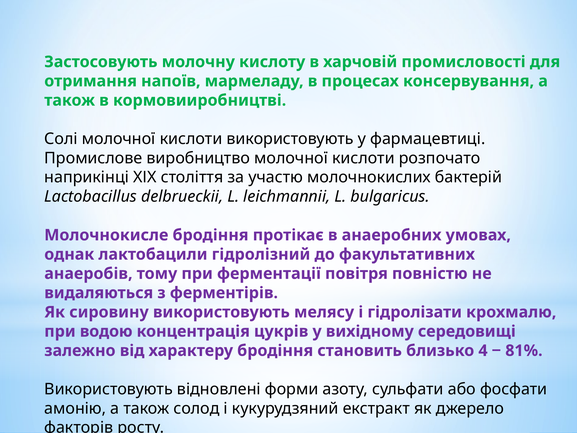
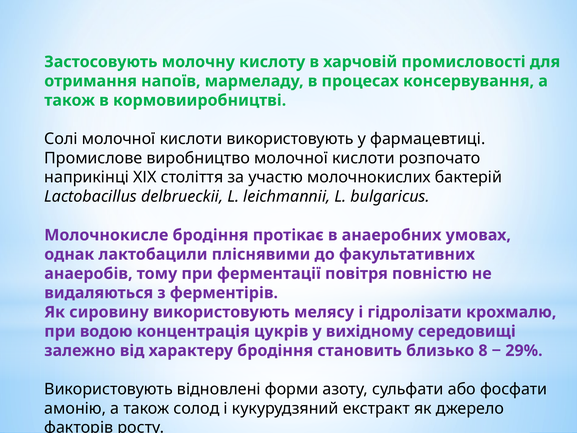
гідролізний: гідролізний -> пліснявими (261, 254)
4: 4 -> 8 (483, 350)
81%: 81% -> 29% (524, 350)
